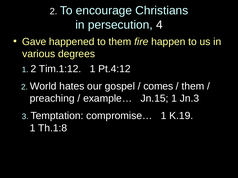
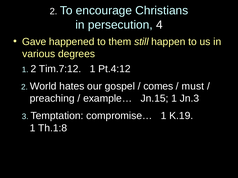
fire: fire -> still (141, 42)
Tim.1:12: Tim.1:12 -> Tim.7:12 (60, 69)
them: them -> must (193, 86)
